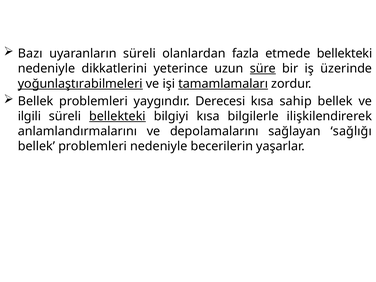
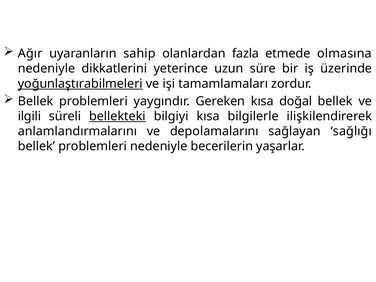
Bazı: Bazı -> Ağır (30, 54)
uyaranların süreli: süreli -> sahip (139, 54)
etmede bellekteki: bellekteki -> olmasına (344, 54)
süre underline: present -> none (263, 69)
tamamlamaları underline: present -> none (223, 84)
Derecesi: Derecesi -> Gereken (220, 101)
sahip: sahip -> doğal (296, 101)
